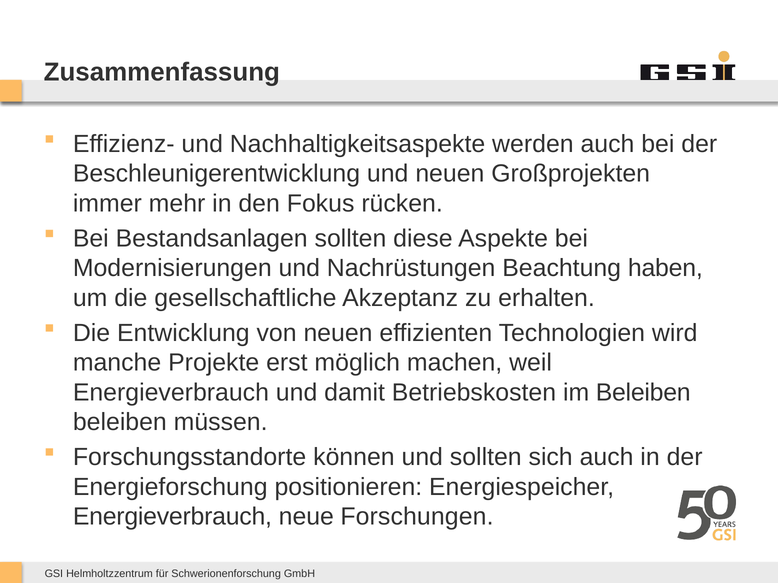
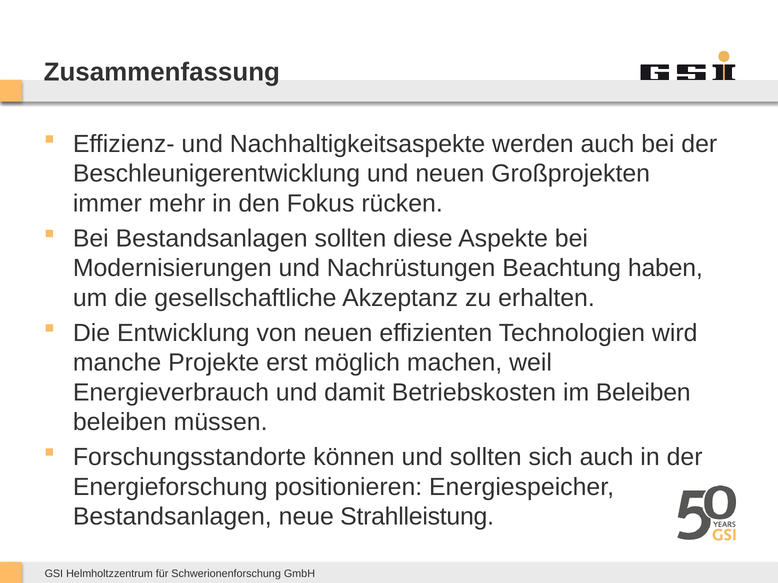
Energieverbrauch: Energieverbrauch -> Bestandsanlagen (172, 517)
Forschungen: Forschungen -> Strahlleistung (417, 517)
